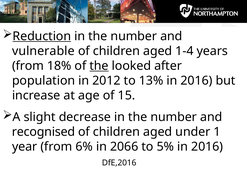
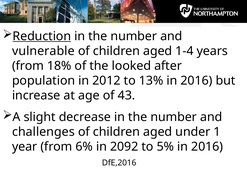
the underline: present -> none (99, 66)
15: 15 -> 43 (126, 96)
recognised: recognised -> challenges (43, 132)
2066: 2066 -> 2092 (124, 147)
